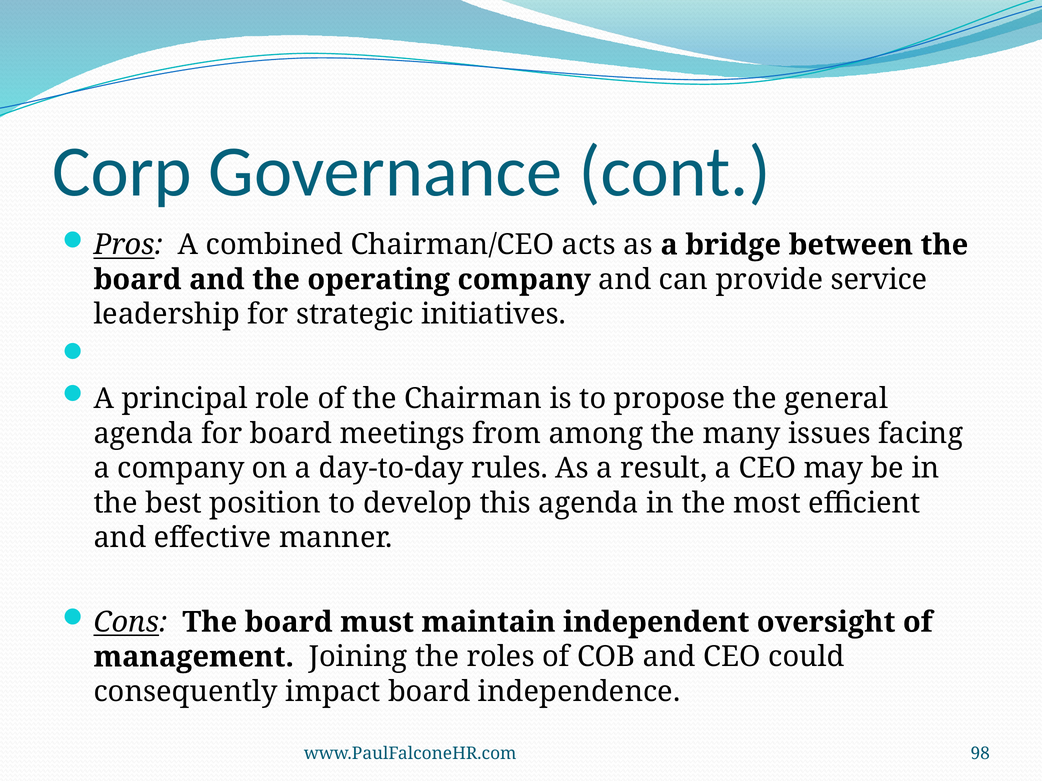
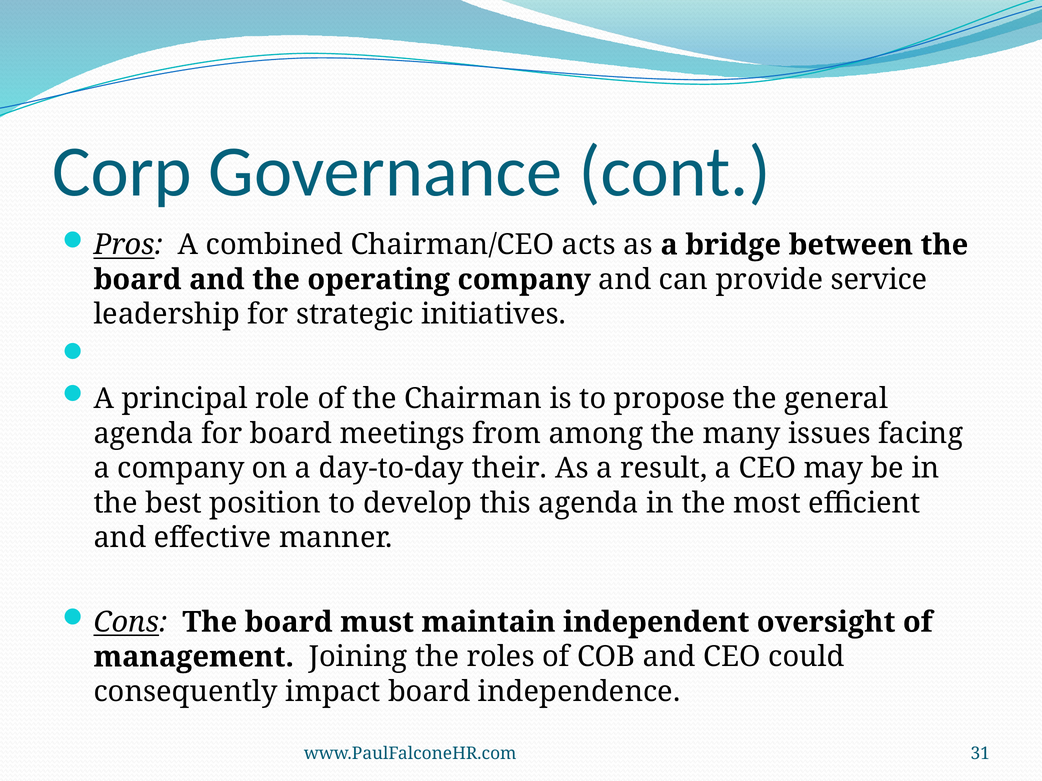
rules: rules -> their (509, 469)
98: 98 -> 31 (980, 754)
